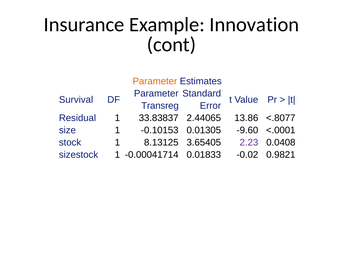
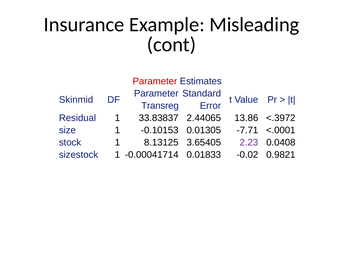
Innovation: Innovation -> Misleading (254, 25)
Parameter colour: orange -> red (155, 81)
Survival: Survival -> Skinmid (76, 100)
<.8077: <.8077 -> <.3972 (281, 118)
-9.60: -9.60 -> -7.71 (247, 130)
